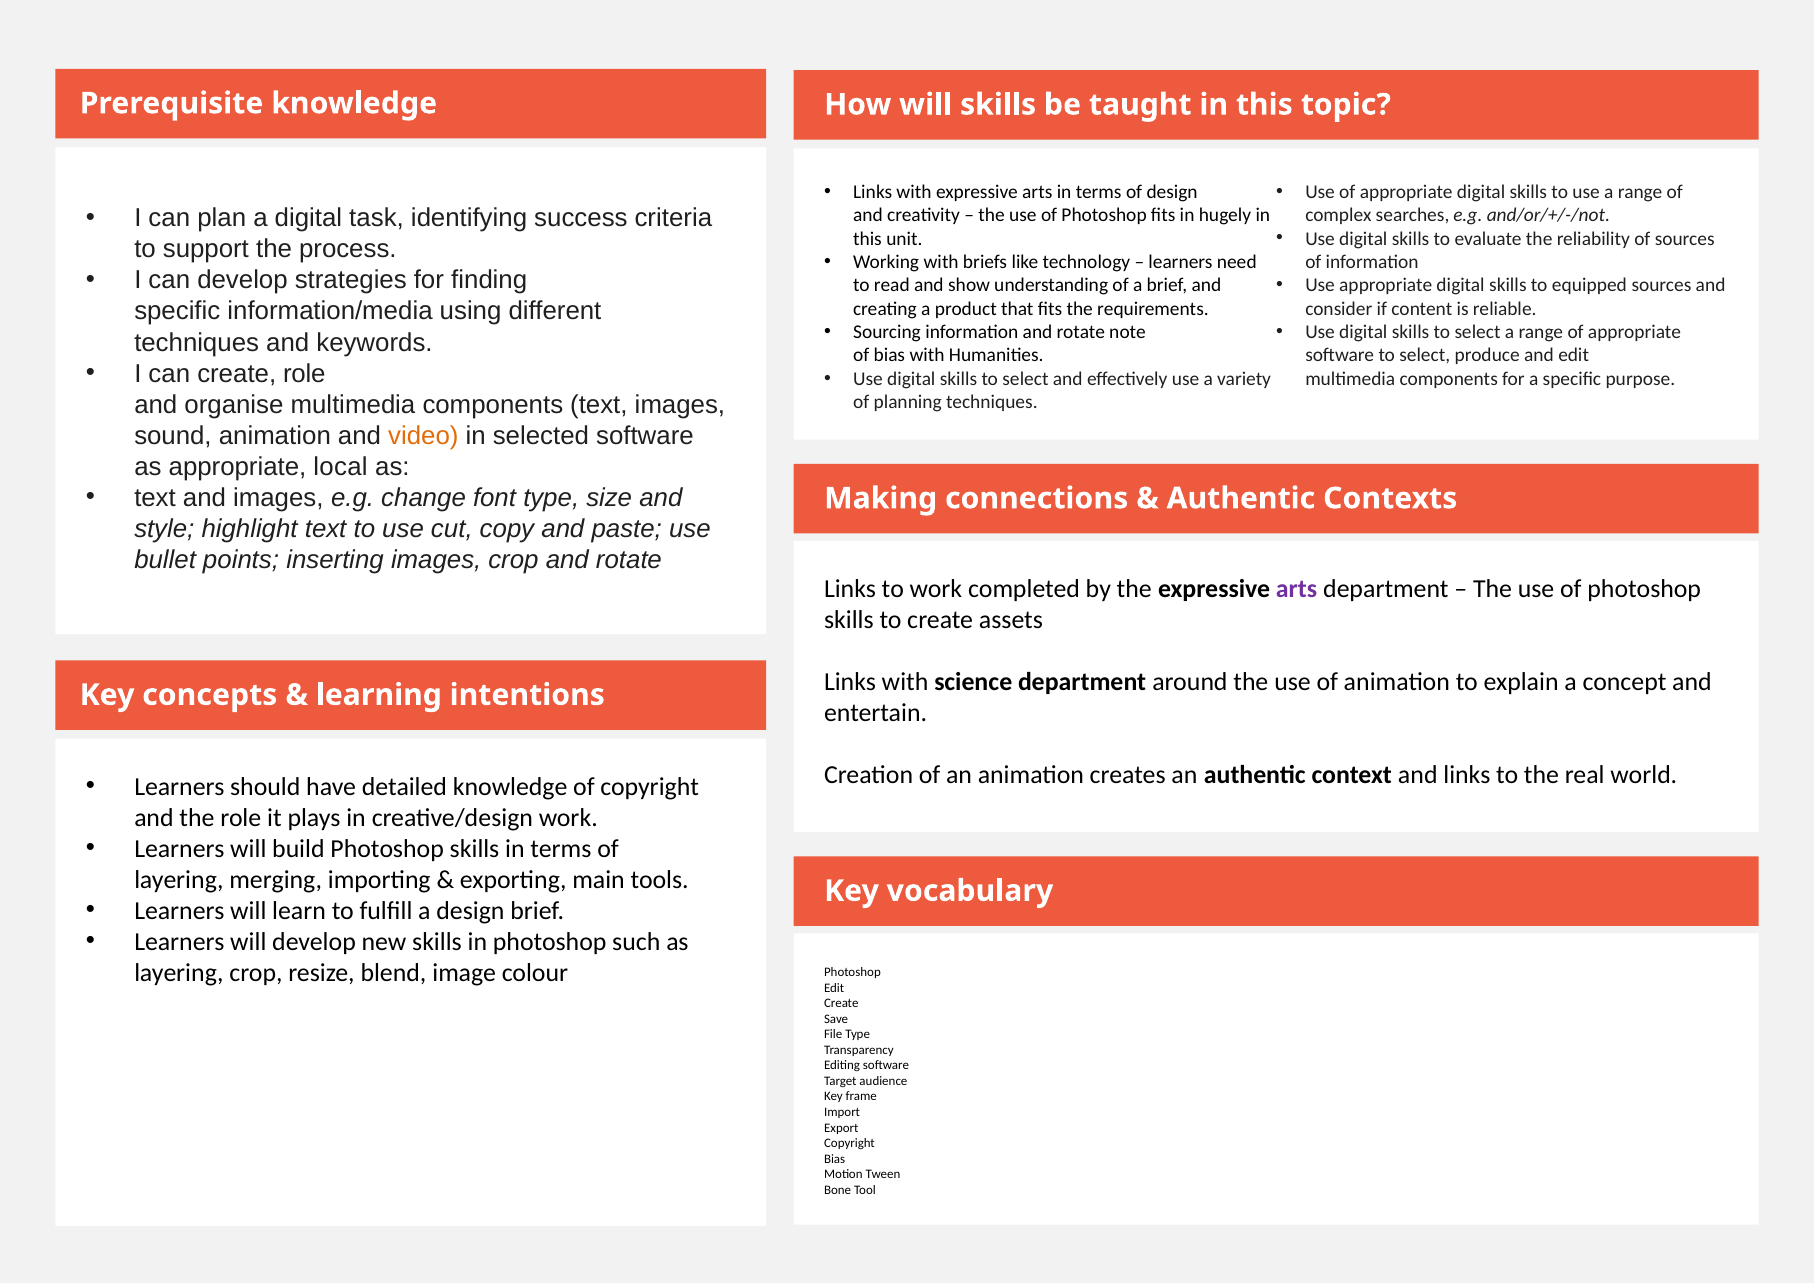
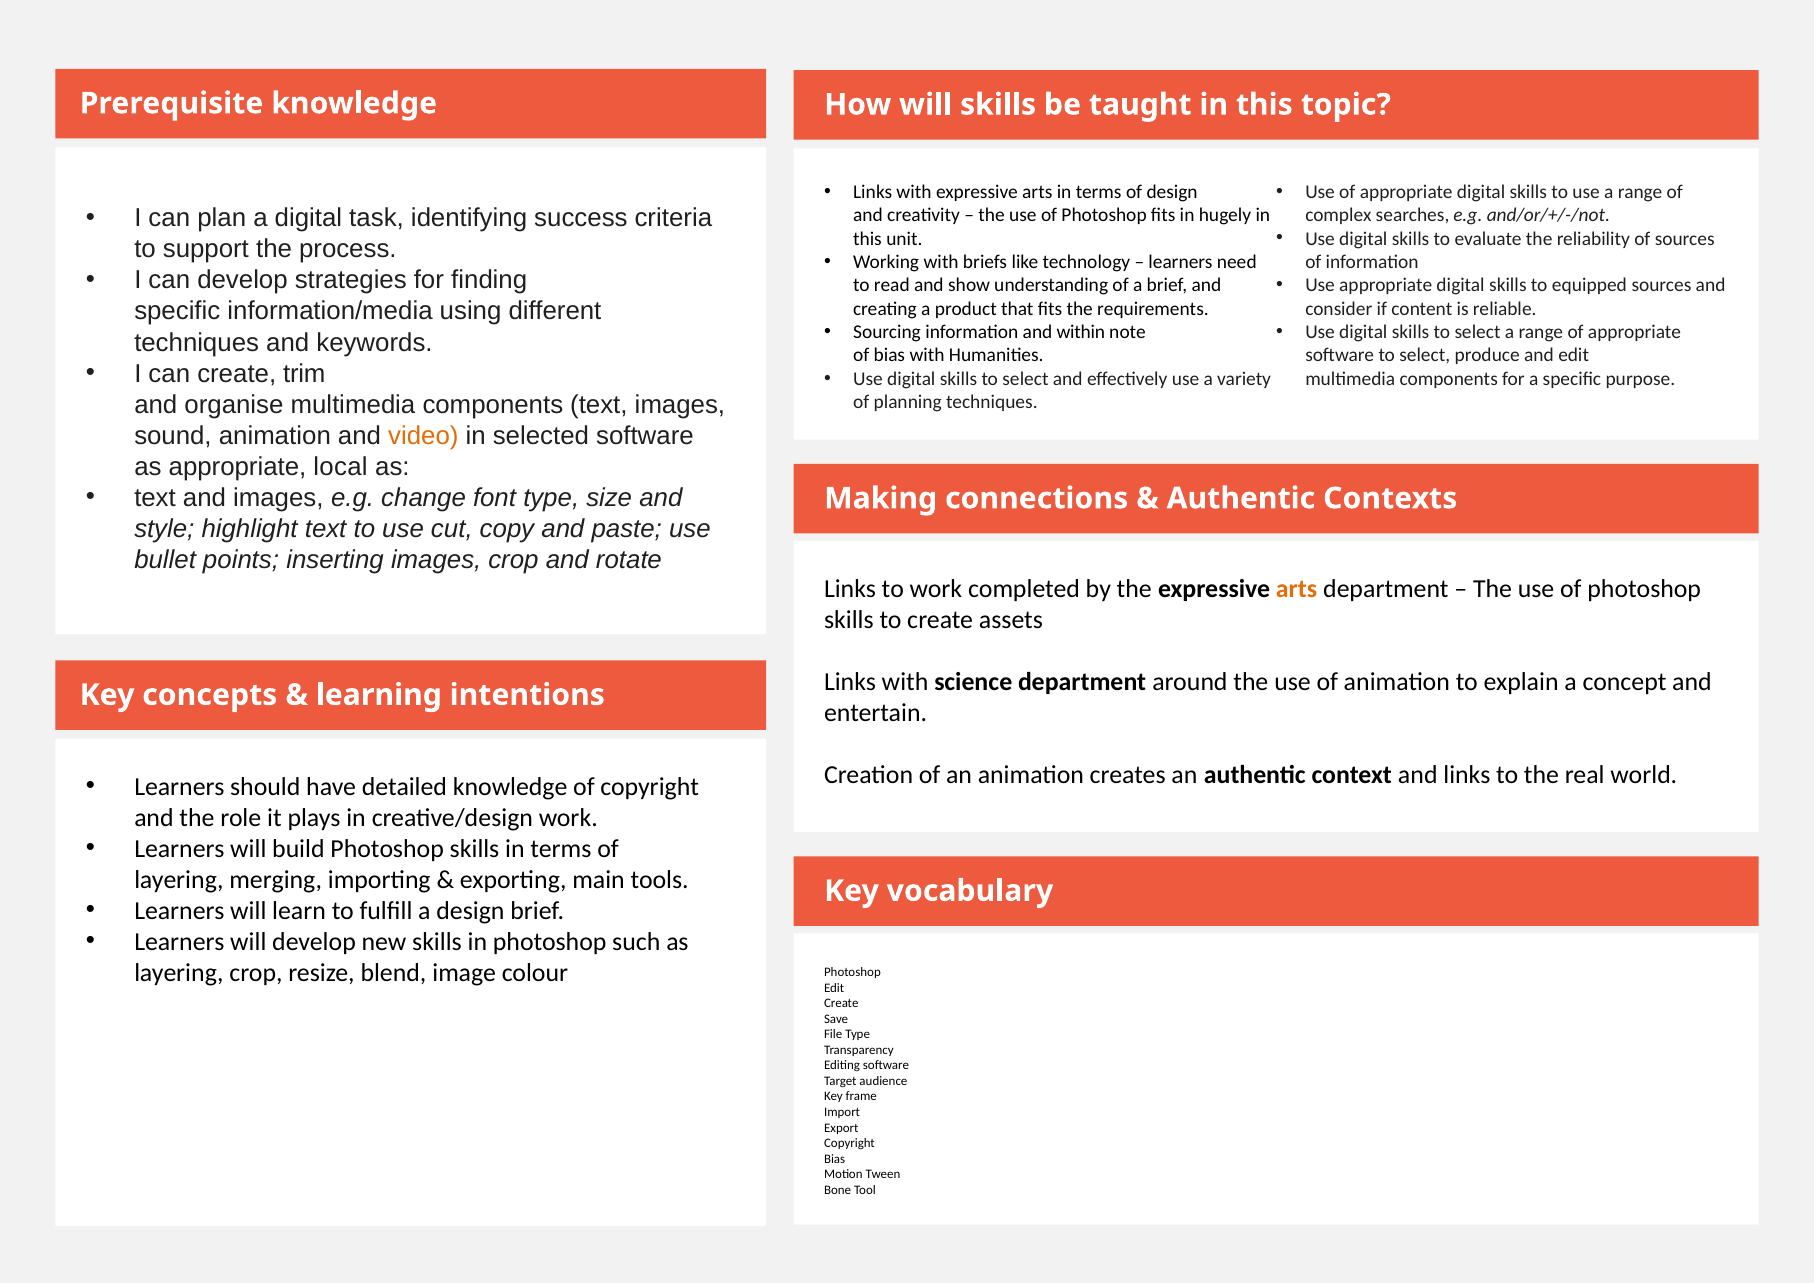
information and rotate: rotate -> within (1081, 332)
create role: role -> trim (304, 373)
arts colour: purple -> orange (1296, 589)
